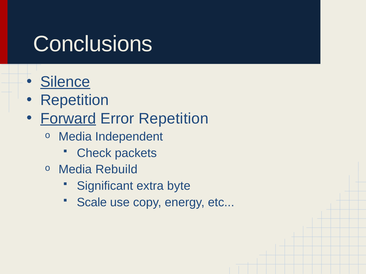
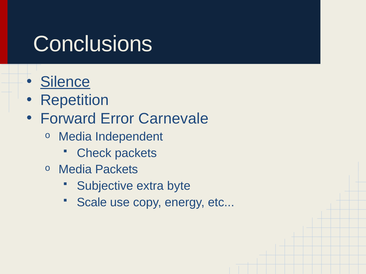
Forward underline: present -> none (68, 119)
Error Repetition: Repetition -> Carnevale (174, 119)
Media Rebuild: Rebuild -> Packets (117, 170)
Significant: Significant -> Subjective (105, 186)
